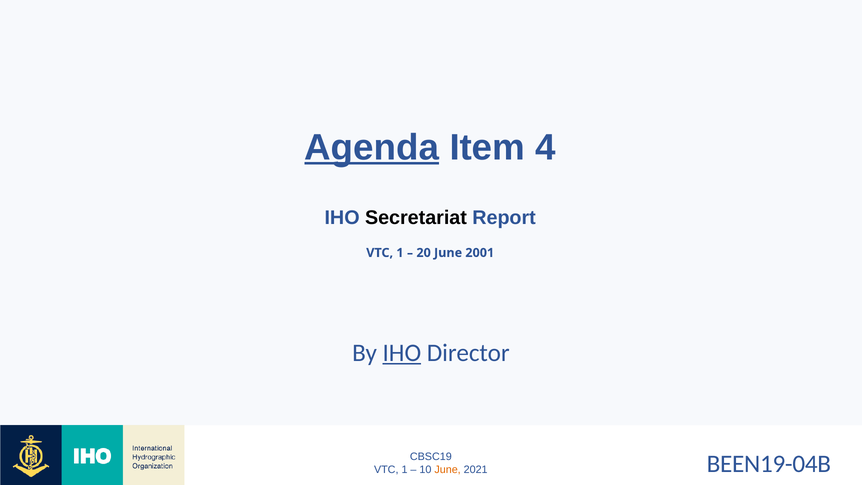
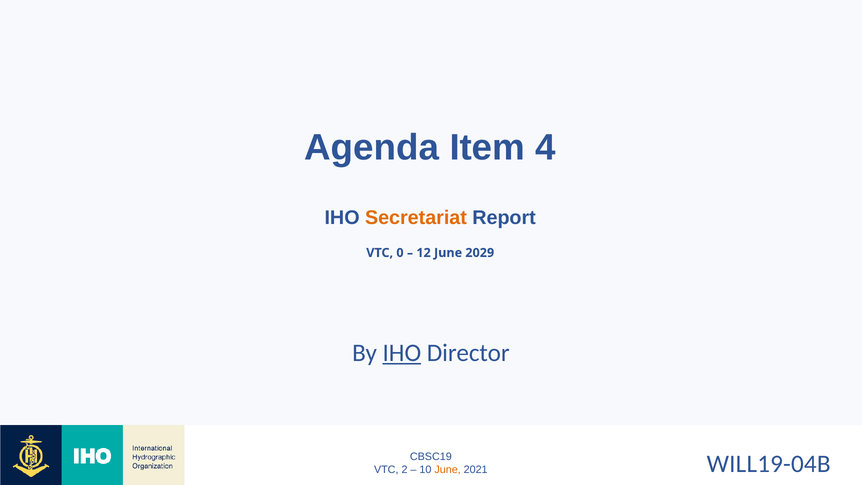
Agenda underline: present -> none (372, 147)
Secretariat colour: black -> orange (416, 218)
1: 1 -> 0 (400, 253)
20: 20 -> 12 (424, 253)
2001: 2001 -> 2029 (480, 253)
BEEN19-04B: BEEN19-04B -> WILL19-04B (769, 464)
1: 1 -> 2 (405, 470)
